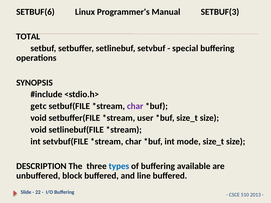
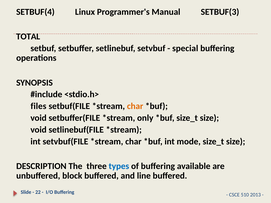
SETBUF(6: SETBUF(6 -> SETBUF(4 (35, 12)
getc: getc -> files (38, 106)
char colour: purple -> orange (135, 106)
user: user -> only (145, 118)
